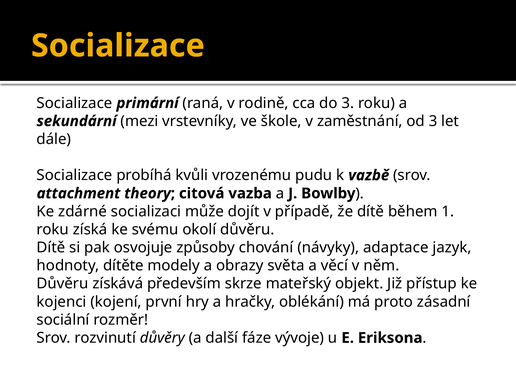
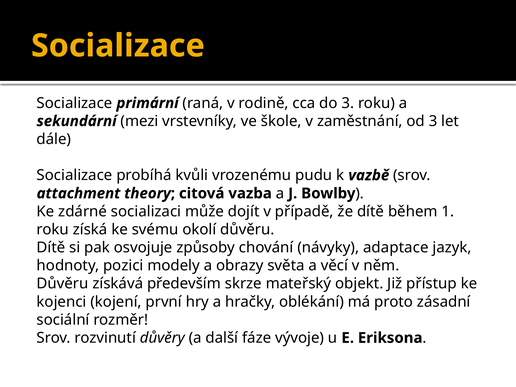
dítěte: dítěte -> pozici (123, 266)
